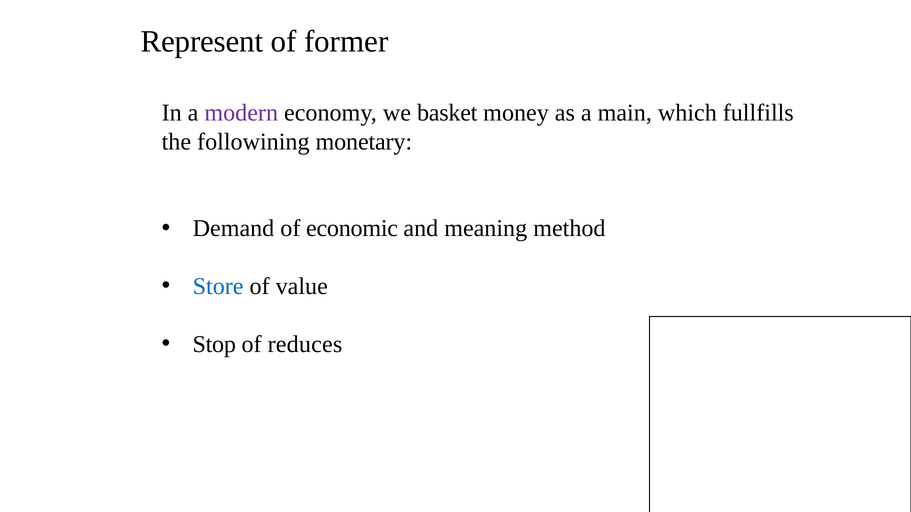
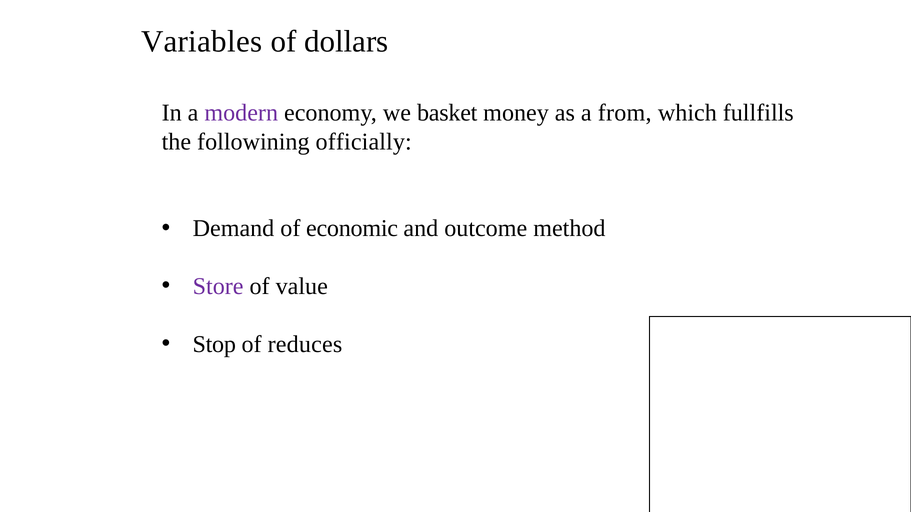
Represent: Represent -> Variables (202, 42)
former: former -> dollars (346, 42)
main: main -> from (625, 113)
monetary: monetary -> officially (364, 142)
meaning: meaning -> outcome (486, 229)
Store colour: blue -> purple (218, 287)
